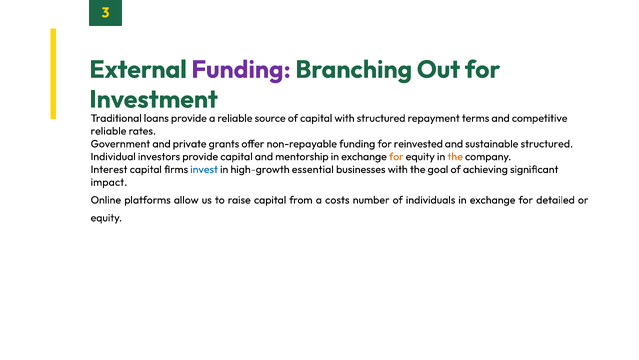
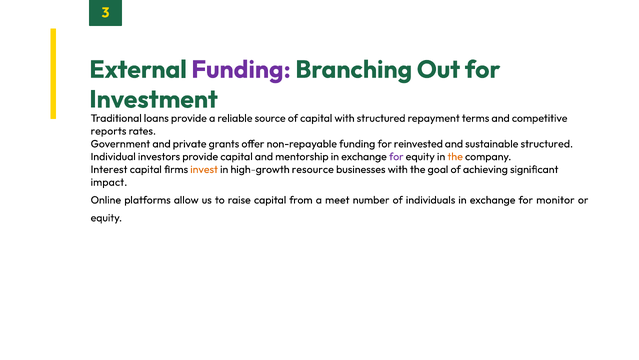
reliable: reliable -> reports (108, 131)
for colour: orange -> purple (396, 156)
invest colour: blue -> orange (204, 169)
essential: essential -> resource (313, 169)
costs: costs -> meet (337, 200)
detailed: detailed -> monitor (555, 200)
